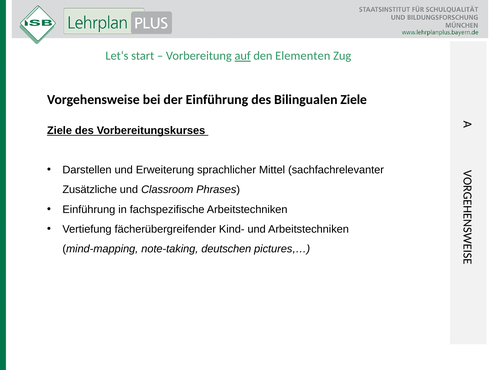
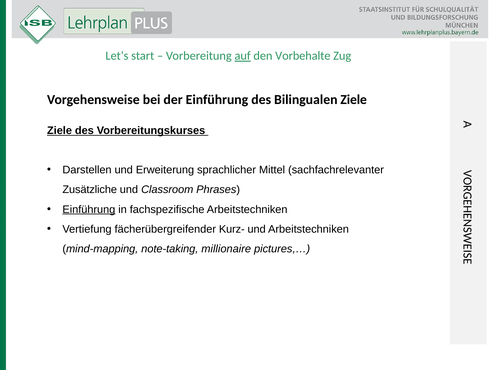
Elementen: Elementen -> Vorbehalte (303, 56)
Einführung underline: none -> present (89, 209)
Kind-: Kind- -> Kurz- (232, 229)
deutschen: deutschen -> millionaire (226, 249)
